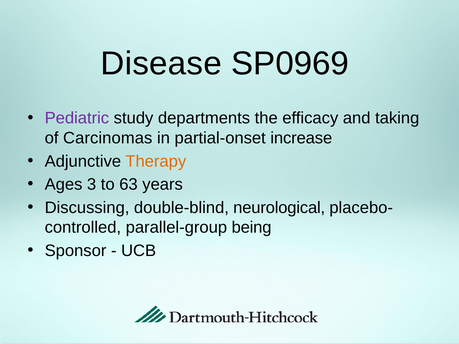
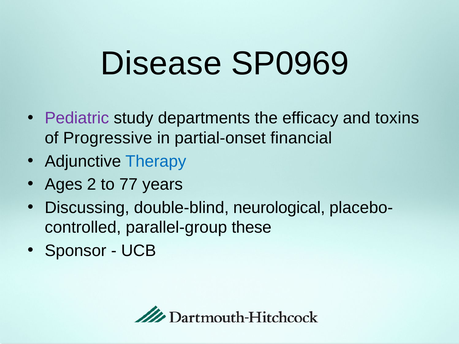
taking: taking -> toxins (397, 118)
Carcinomas: Carcinomas -> Progressive (108, 138)
increase: increase -> financial (301, 138)
Therapy colour: orange -> blue (156, 161)
3: 3 -> 2 (92, 185)
63: 63 -> 77 (128, 185)
being: being -> these (252, 228)
